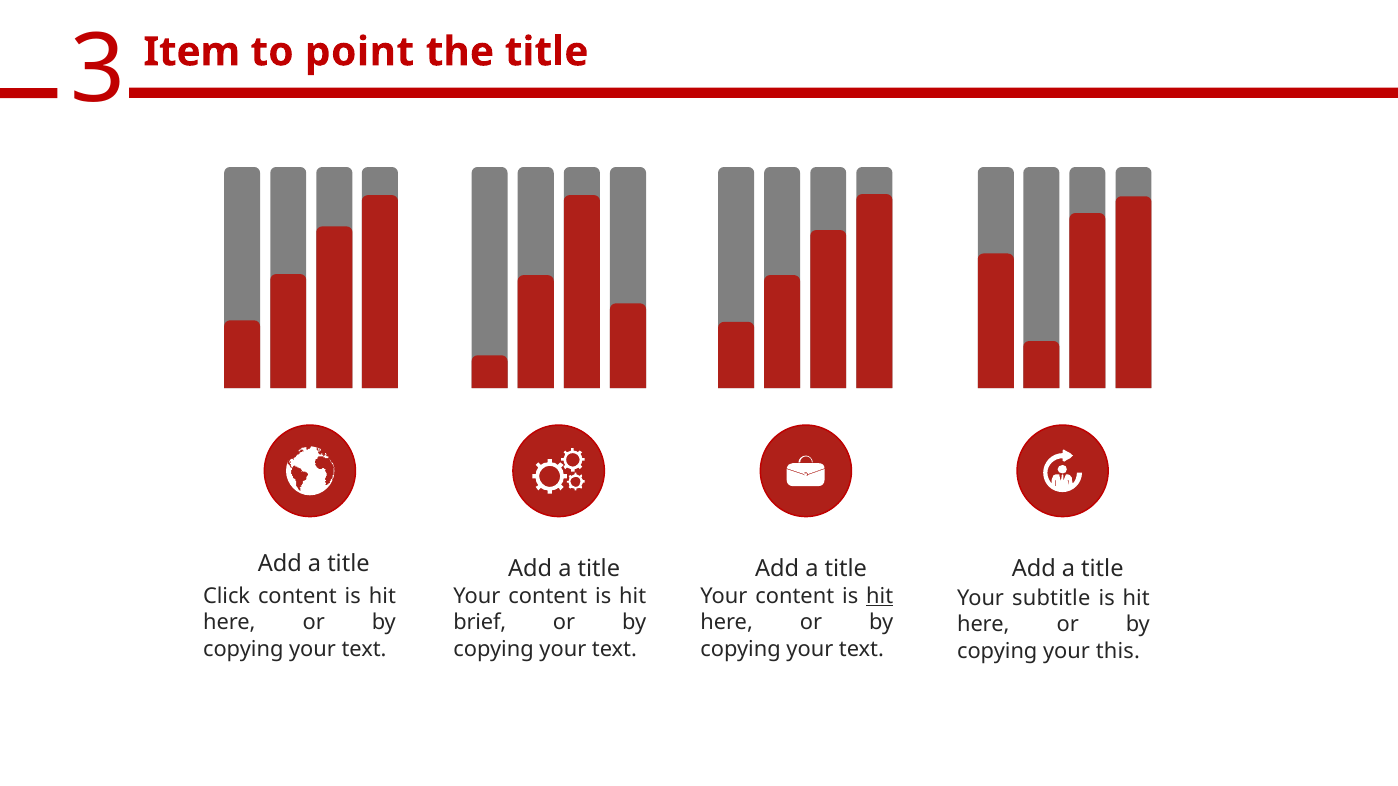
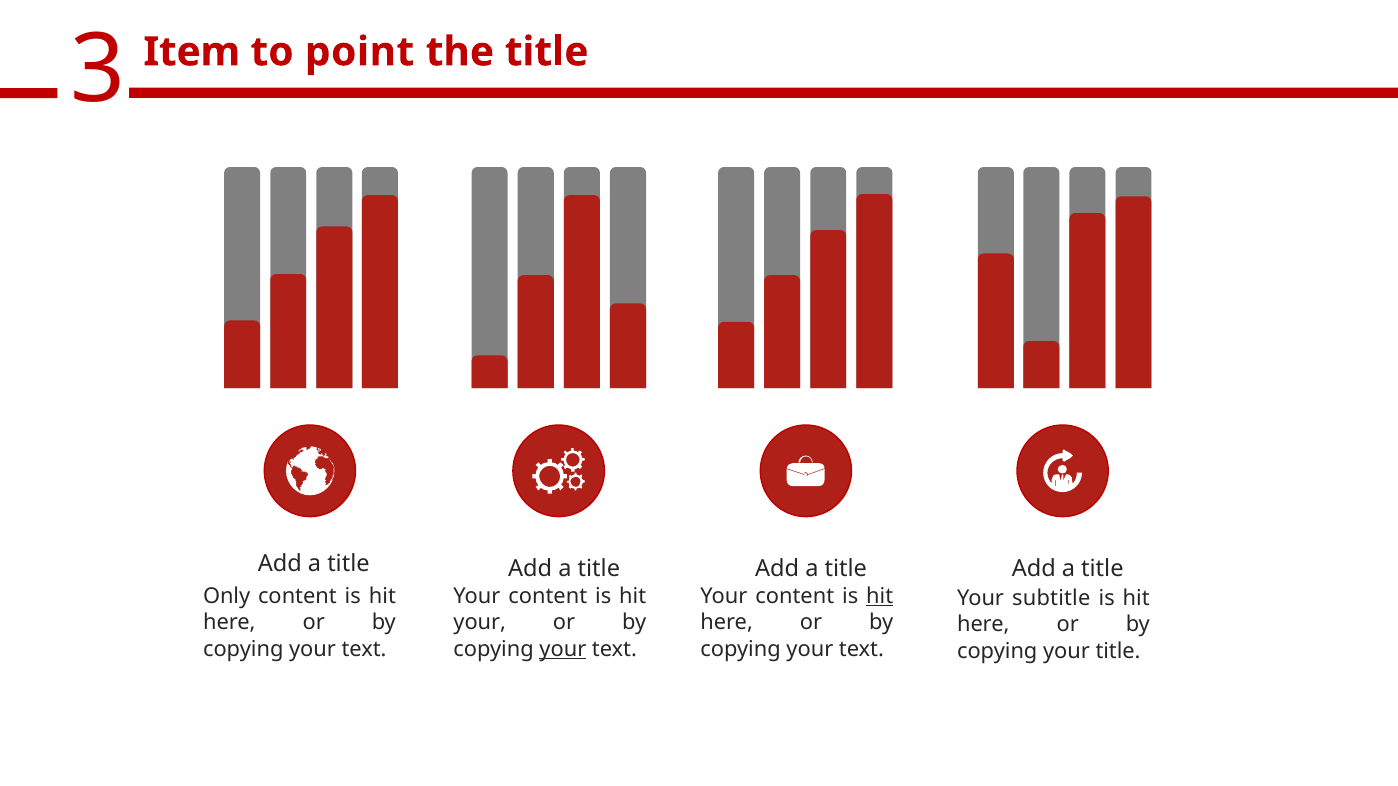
Click: Click -> Only (227, 597)
brief: brief -> your (480, 623)
your underline: none -> present (563, 649)
your this: this -> title (1118, 651)
